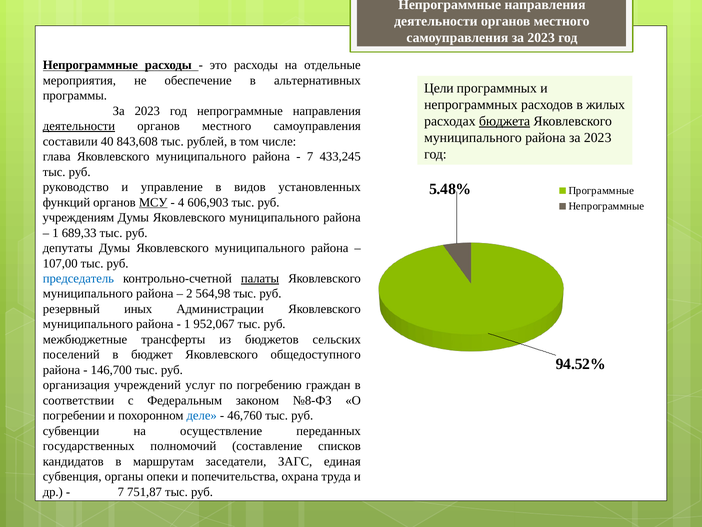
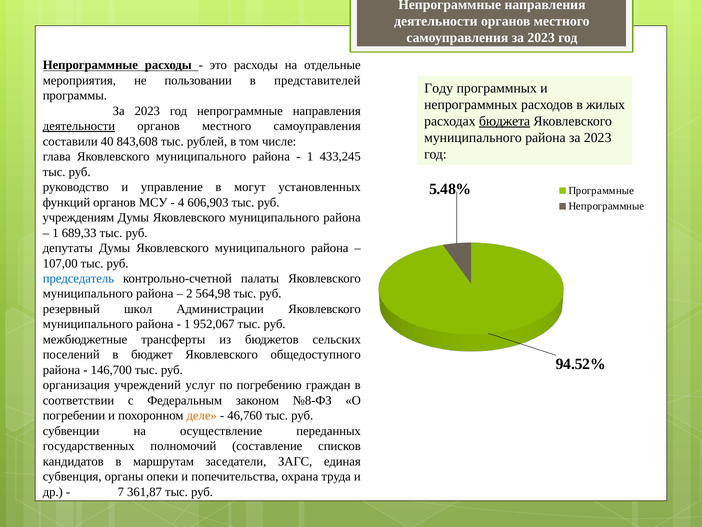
обеспечение: обеспечение -> пользовании (198, 80)
альтернативных: альтернативных -> представителей (317, 80)
Цели: Цели -> Году (439, 88)
7: 7 -> 1 (310, 156)
видов: видов -> могут (250, 187)
МСУ underline: present -> none (153, 202)
палаты underline: present -> none (260, 278)
иных: иных -> школ (138, 309)
деле colour: blue -> orange (202, 415)
751,87: 751,87 -> 361,87 (145, 491)
